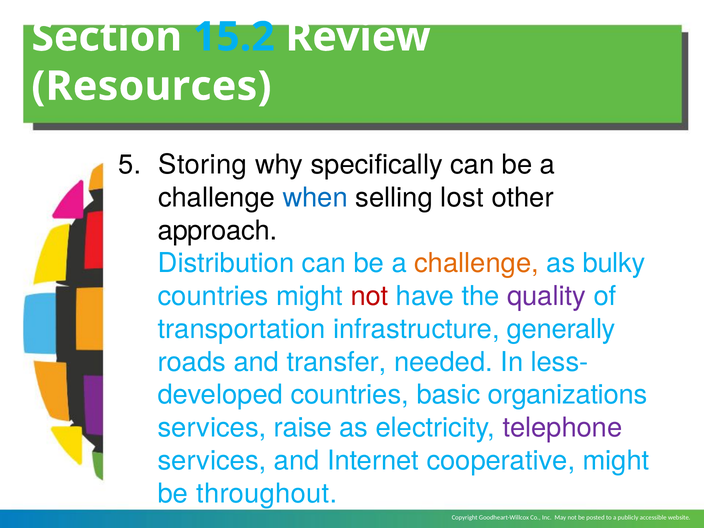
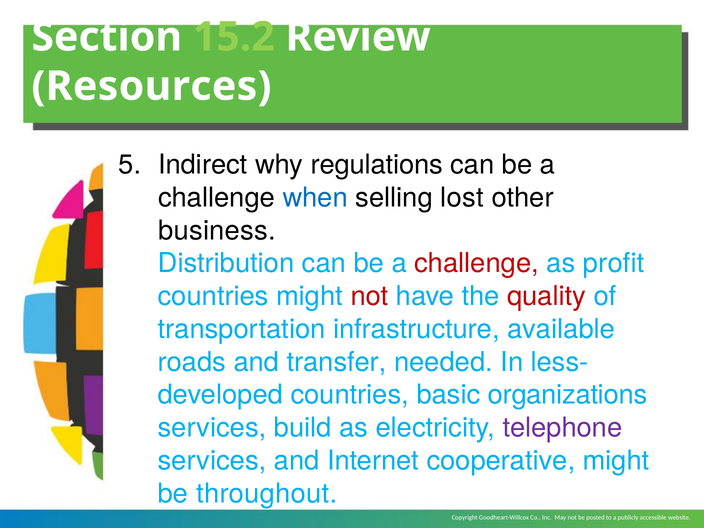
15.2 colour: light blue -> light green (234, 37)
Storing: Storing -> Indirect (203, 165)
specifically: specifically -> regulations (377, 165)
approach: approach -> business (217, 231)
challenge colour: orange -> red (477, 263)
bulky: bulky -> profit (614, 263)
quality colour: purple -> red (547, 296)
generally: generally -> available (561, 329)
raise: raise -> build (303, 428)
